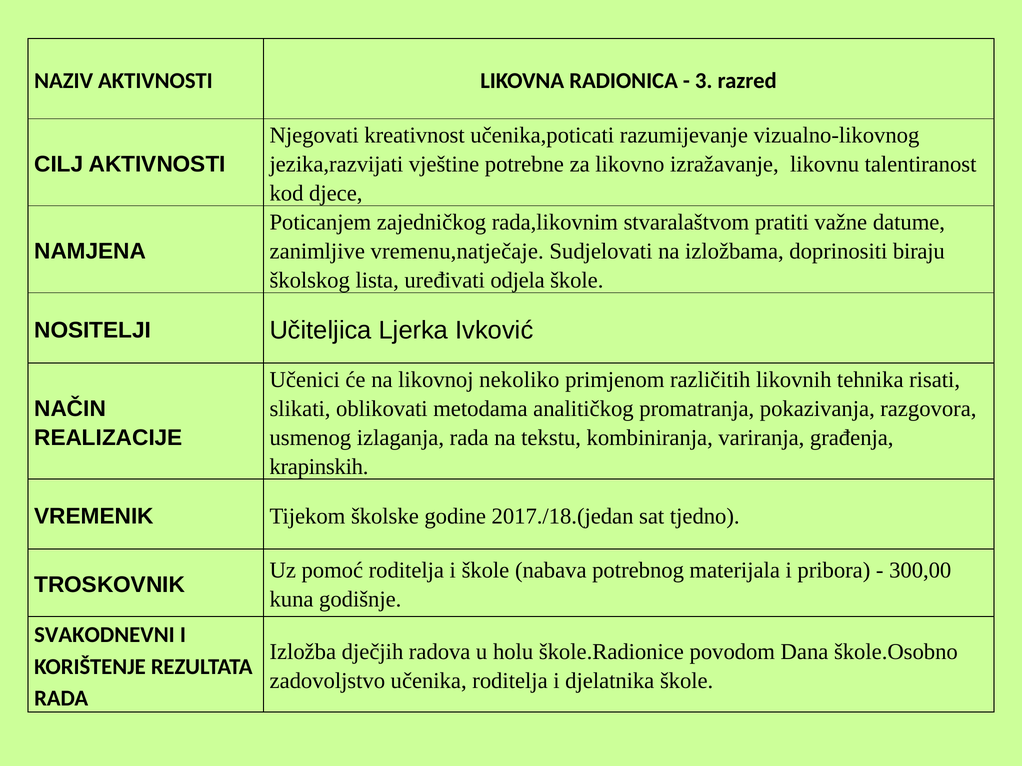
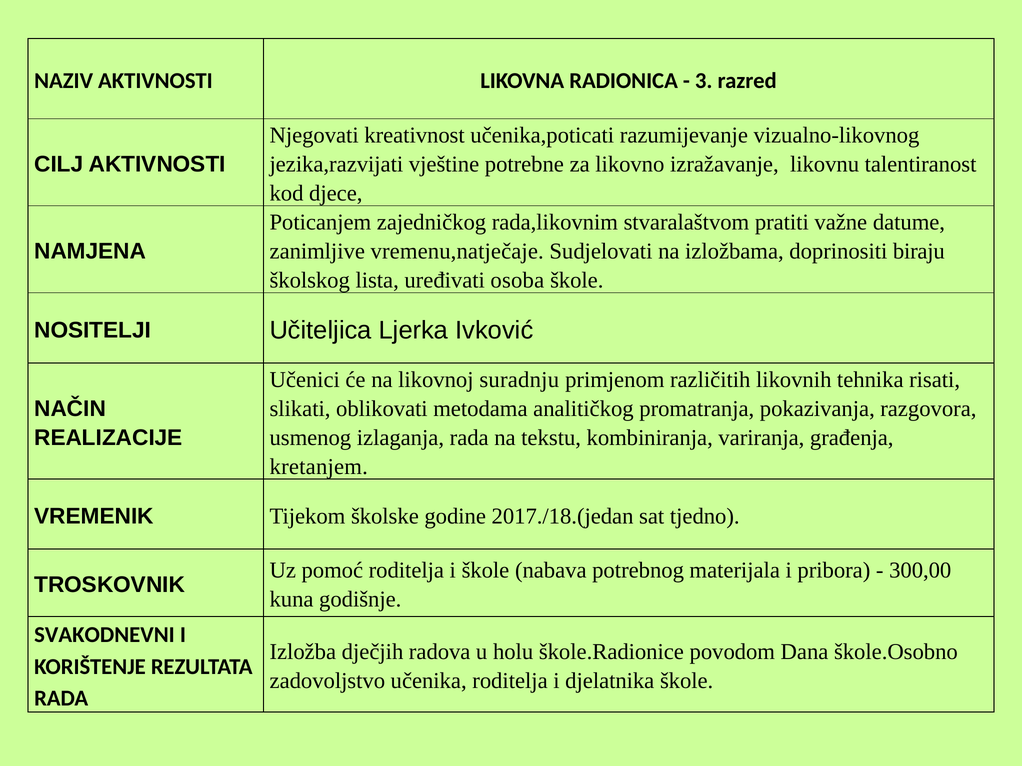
odjela: odjela -> osoba (517, 280)
nekoliko: nekoliko -> suradnju (519, 380)
krapinskih: krapinskih -> kretanjem (319, 467)
